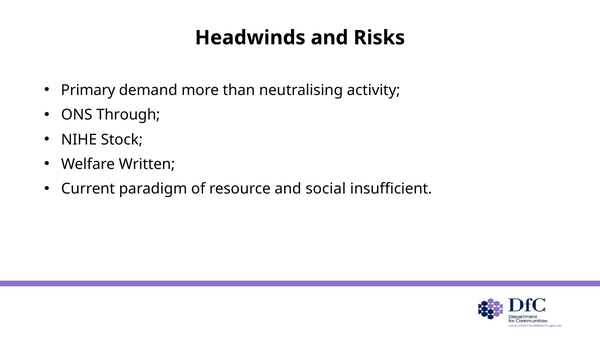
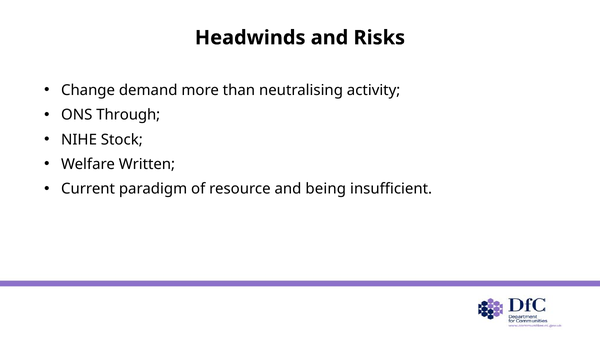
Primary: Primary -> Change (88, 90)
social: social -> being (326, 189)
